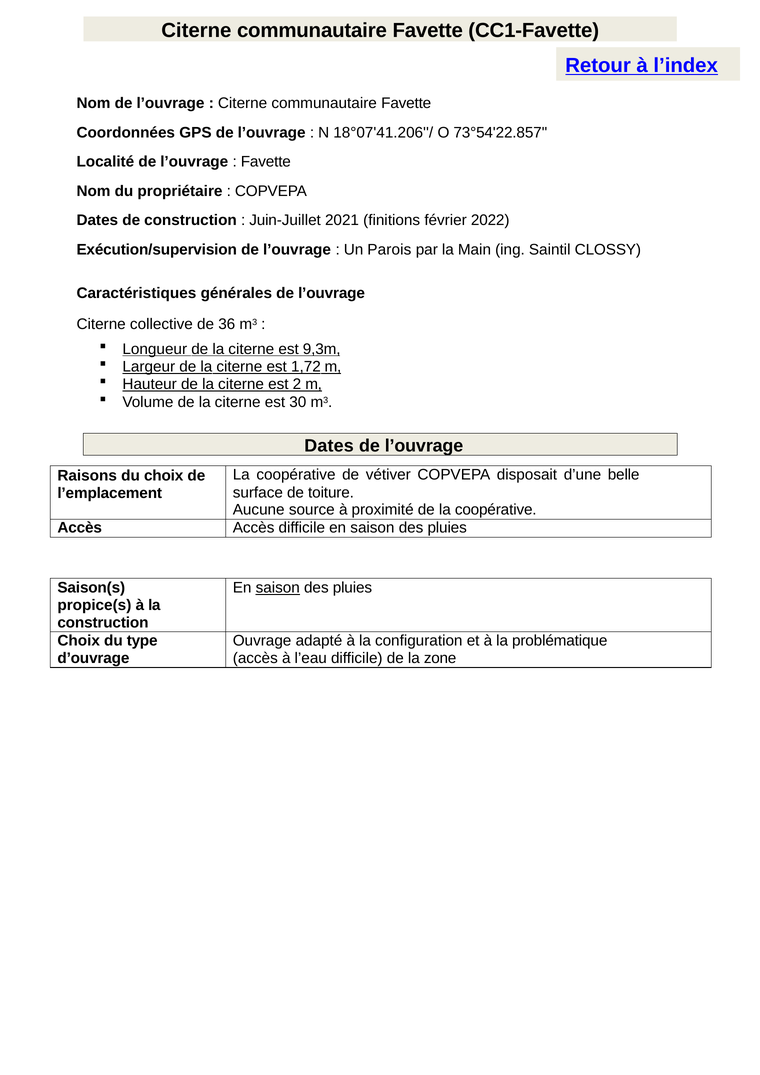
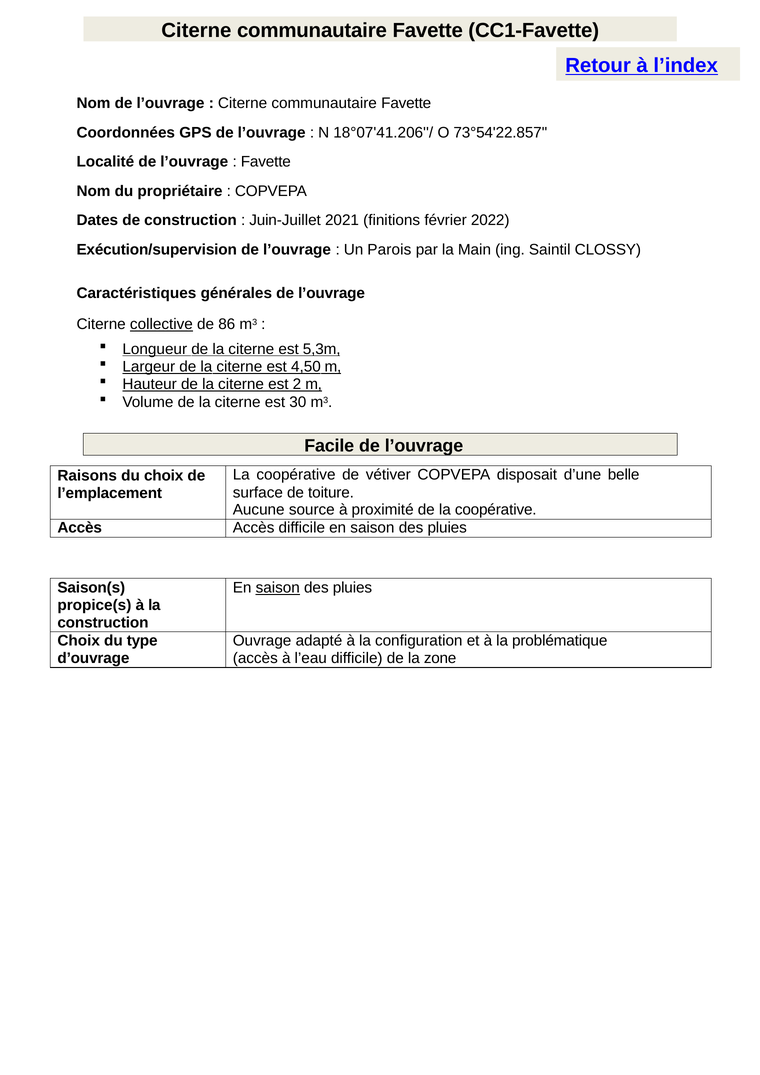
collective underline: none -> present (161, 324)
36: 36 -> 86 (227, 324)
9,3m: 9,3m -> 5,3m (322, 349)
1,72: 1,72 -> 4,50 (306, 367)
Dates: Dates -> Facile (329, 446)
